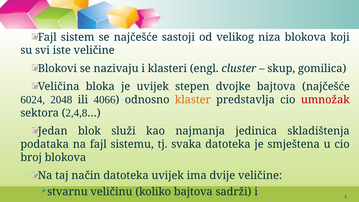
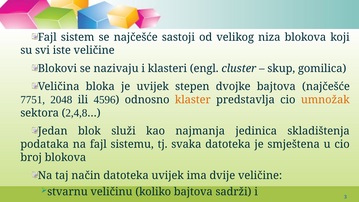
6024: 6024 -> 7751 (33, 100)
4066: 4066 -> 4596 (105, 100)
umnožak colour: red -> orange (325, 100)
